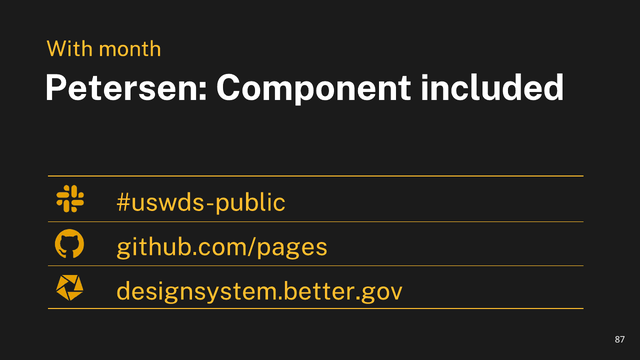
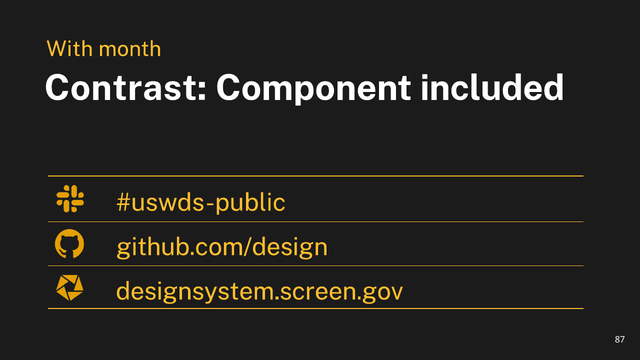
Petersen: Petersen -> Contrast (126, 88)
github.com/pages: github.com/pages -> github.com/design (222, 247)
designsystem.better.gov: designsystem.better.gov -> designsystem.screen.gov (260, 291)
